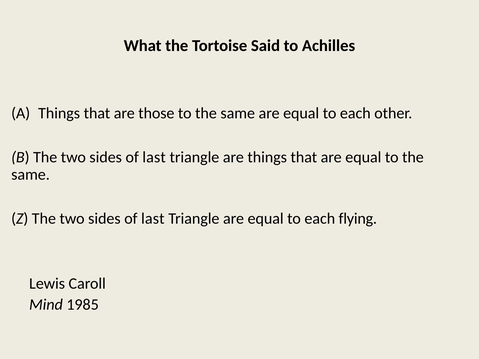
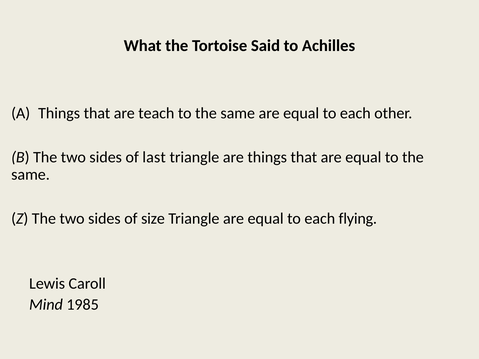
those: those -> teach (156, 113)
last: last -> size (153, 219)
